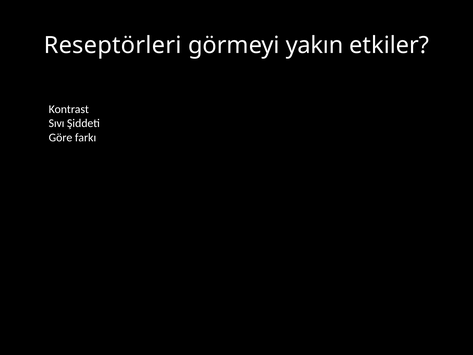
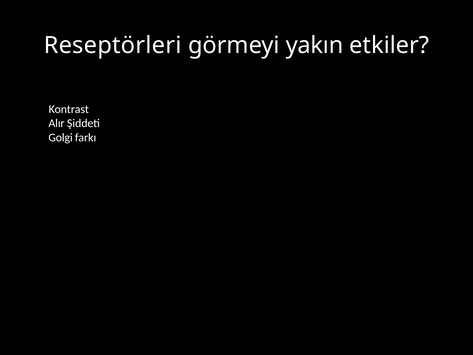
Sıvı: Sıvı -> Alır (57, 123)
Göre: Göre -> Golgi (61, 137)
